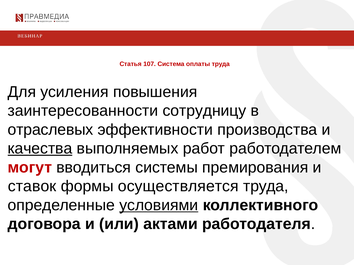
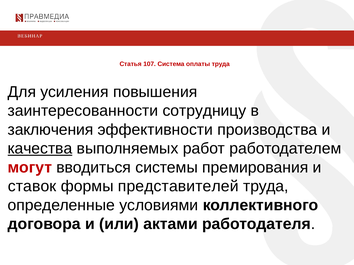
отраслевых: отраслевых -> заключения (51, 130)
осуществляется: осуществляется -> представителей (178, 187)
условиями underline: present -> none (159, 206)
